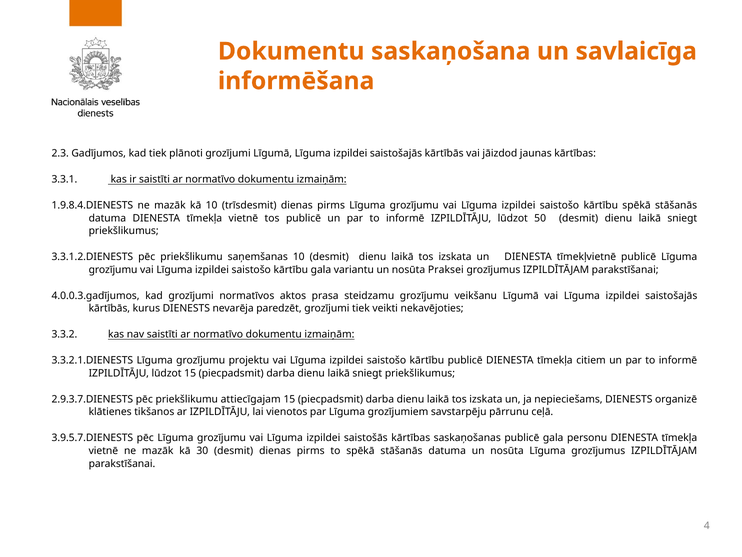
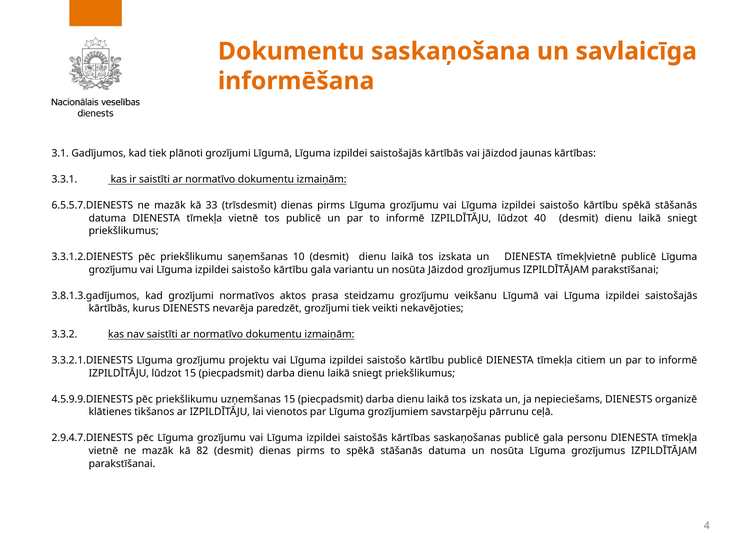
2.3: 2.3 -> 3.1 (60, 153)
1.9.8.4.DIENESTS: 1.9.8.4.DIENESTS -> 6.5.5.7.DIENESTS (92, 205)
kā 10: 10 -> 33 (212, 205)
50: 50 -> 40 (540, 218)
nosūta Praksei: Praksei -> Jāizdod (446, 270)
4.0.0.3.gadījumos: 4.0.0.3.gadījumos -> 3.8.1.3.gadījumos (96, 295)
2.9.3.7.DIENESTS: 2.9.3.7.DIENESTS -> 4.5.9.9.DIENESTS (92, 399)
attiecīgajam: attiecīgajam -> uzņemšanas (251, 399)
3.9.5.7.DIENESTS: 3.9.5.7.DIENESTS -> 2.9.4.7.DIENESTS (92, 438)
30: 30 -> 82 (202, 450)
